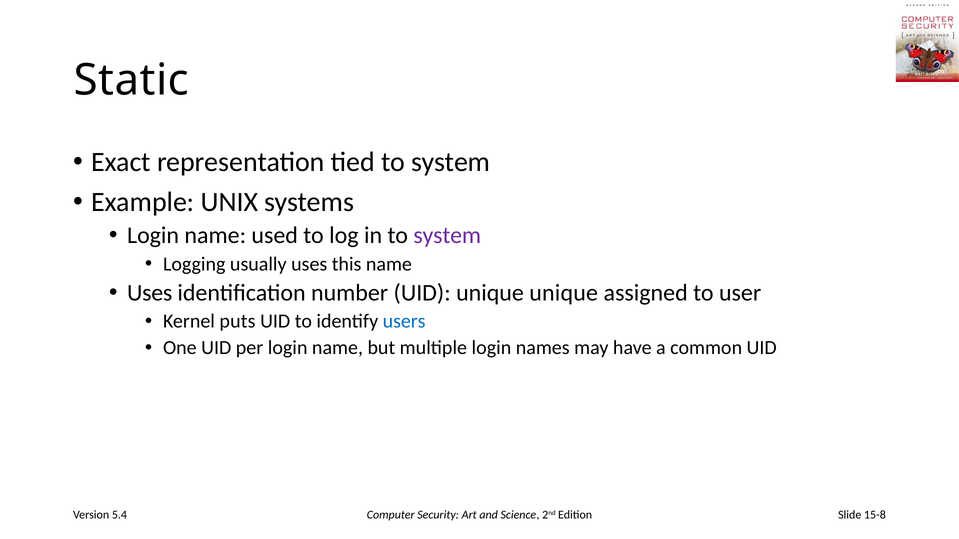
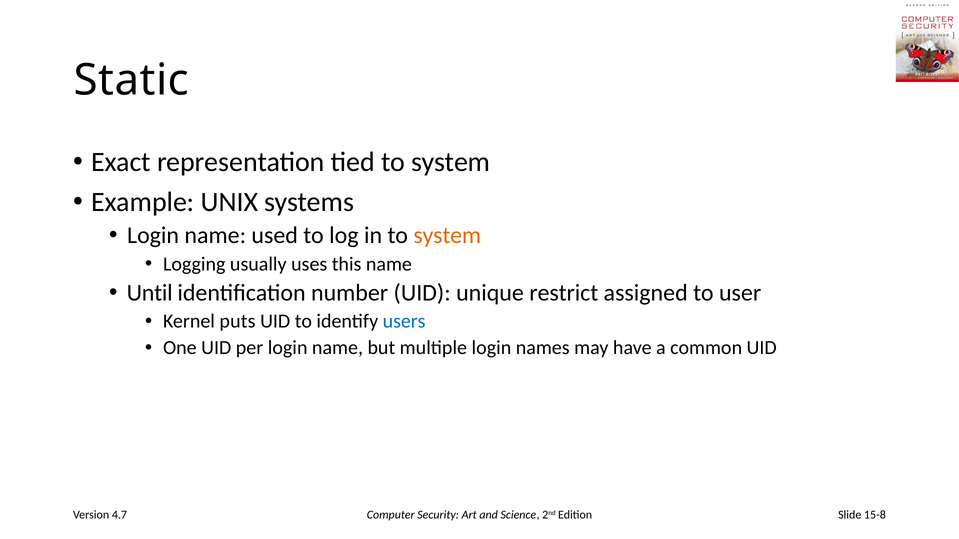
system colour: purple -> orange (447, 235)
Uses: Uses -> Until (150, 293)
unique unique: unique -> restrict (564, 293)
5.4: 5.4 -> 4.7 (119, 515)
